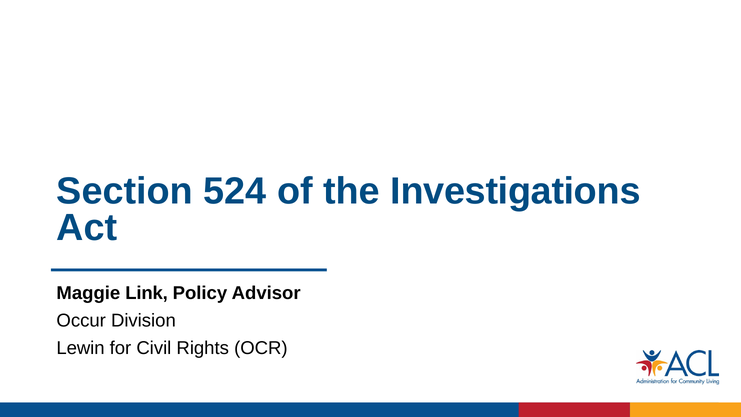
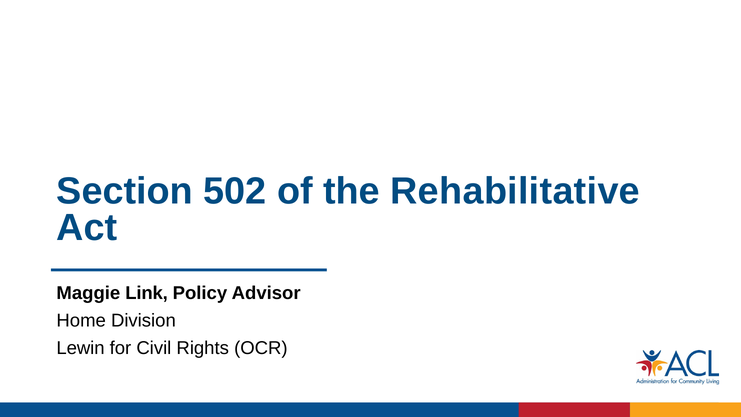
524: 524 -> 502 (235, 191)
Investigations: Investigations -> Rehabilitative (515, 191)
Occur: Occur -> Home (81, 320)
